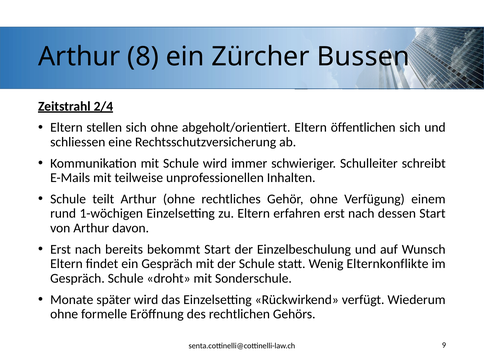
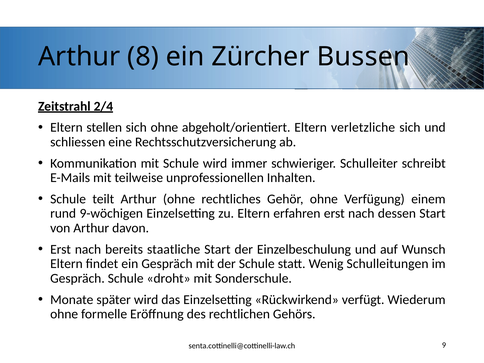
öffentlichen: öffentlichen -> verletzliche (363, 127)
1-wöchigen: 1-wöchigen -> 9-wöchigen (111, 214)
bekommt: bekommt -> staatliche (174, 249)
Elternkonflikte: Elternkonflikte -> Schulleitungen (388, 264)
